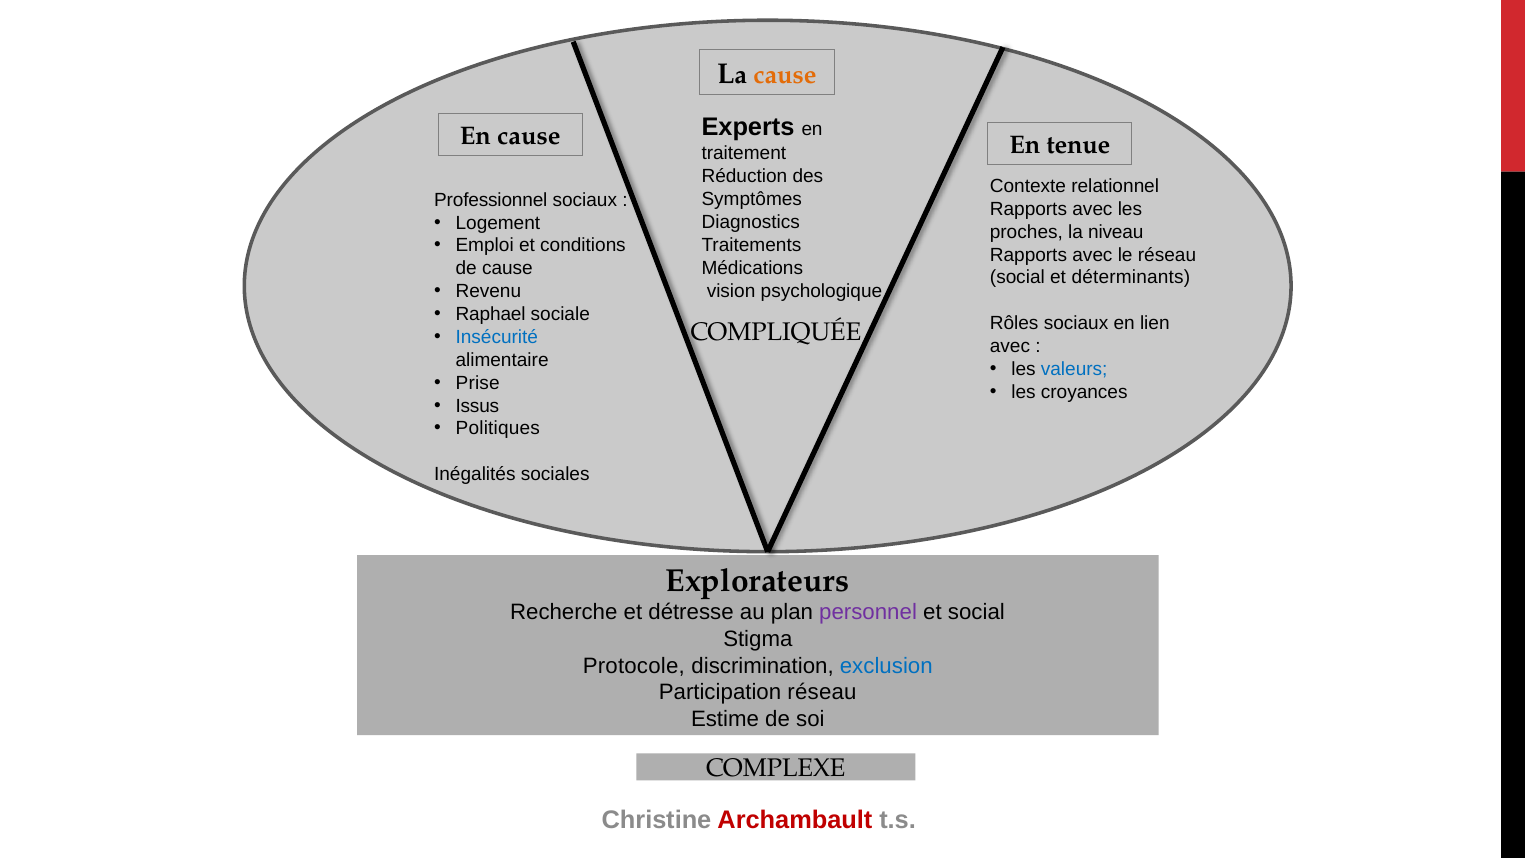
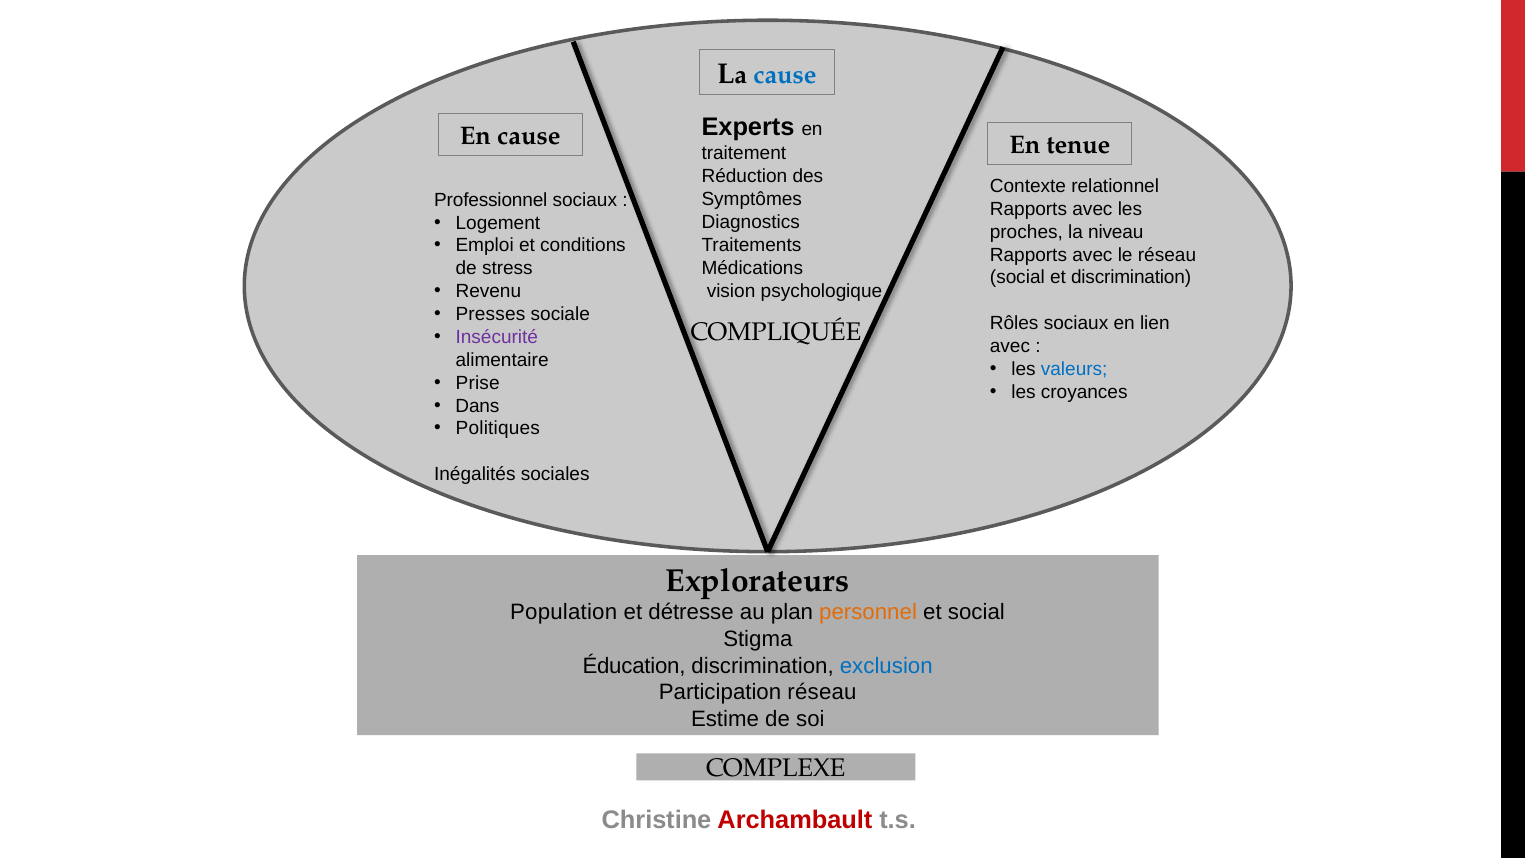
cause colour: orange -> blue (785, 75)
de cause: cause -> stress (507, 268)
et déterminants: déterminants -> discrimination (1131, 278)
Raphael: Raphael -> Presses (490, 314)
Insécurité colour: blue -> purple (497, 337)
Issus: Issus -> Dans (477, 406)
Recherche: Recherche -> Population (564, 612)
personnel colour: purple -> orange (868, 612)
Protocole: Protocole -> Éducation (634, 666)
